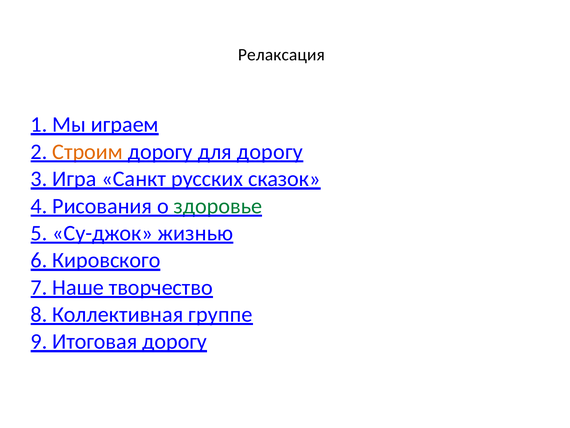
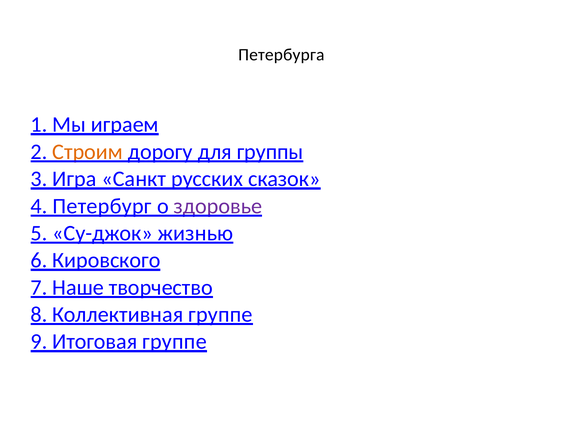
Релаксация: Релаксация -> Петербурга (281, 55)
для дорогу: дорогу -> группы (270, 152)
Рисования: Рисования -> Петербург (102, 206)
здоровье colour: green -> purple (218, 206)
Итоговая дорогу: дорогу -> группе (174, 341)
